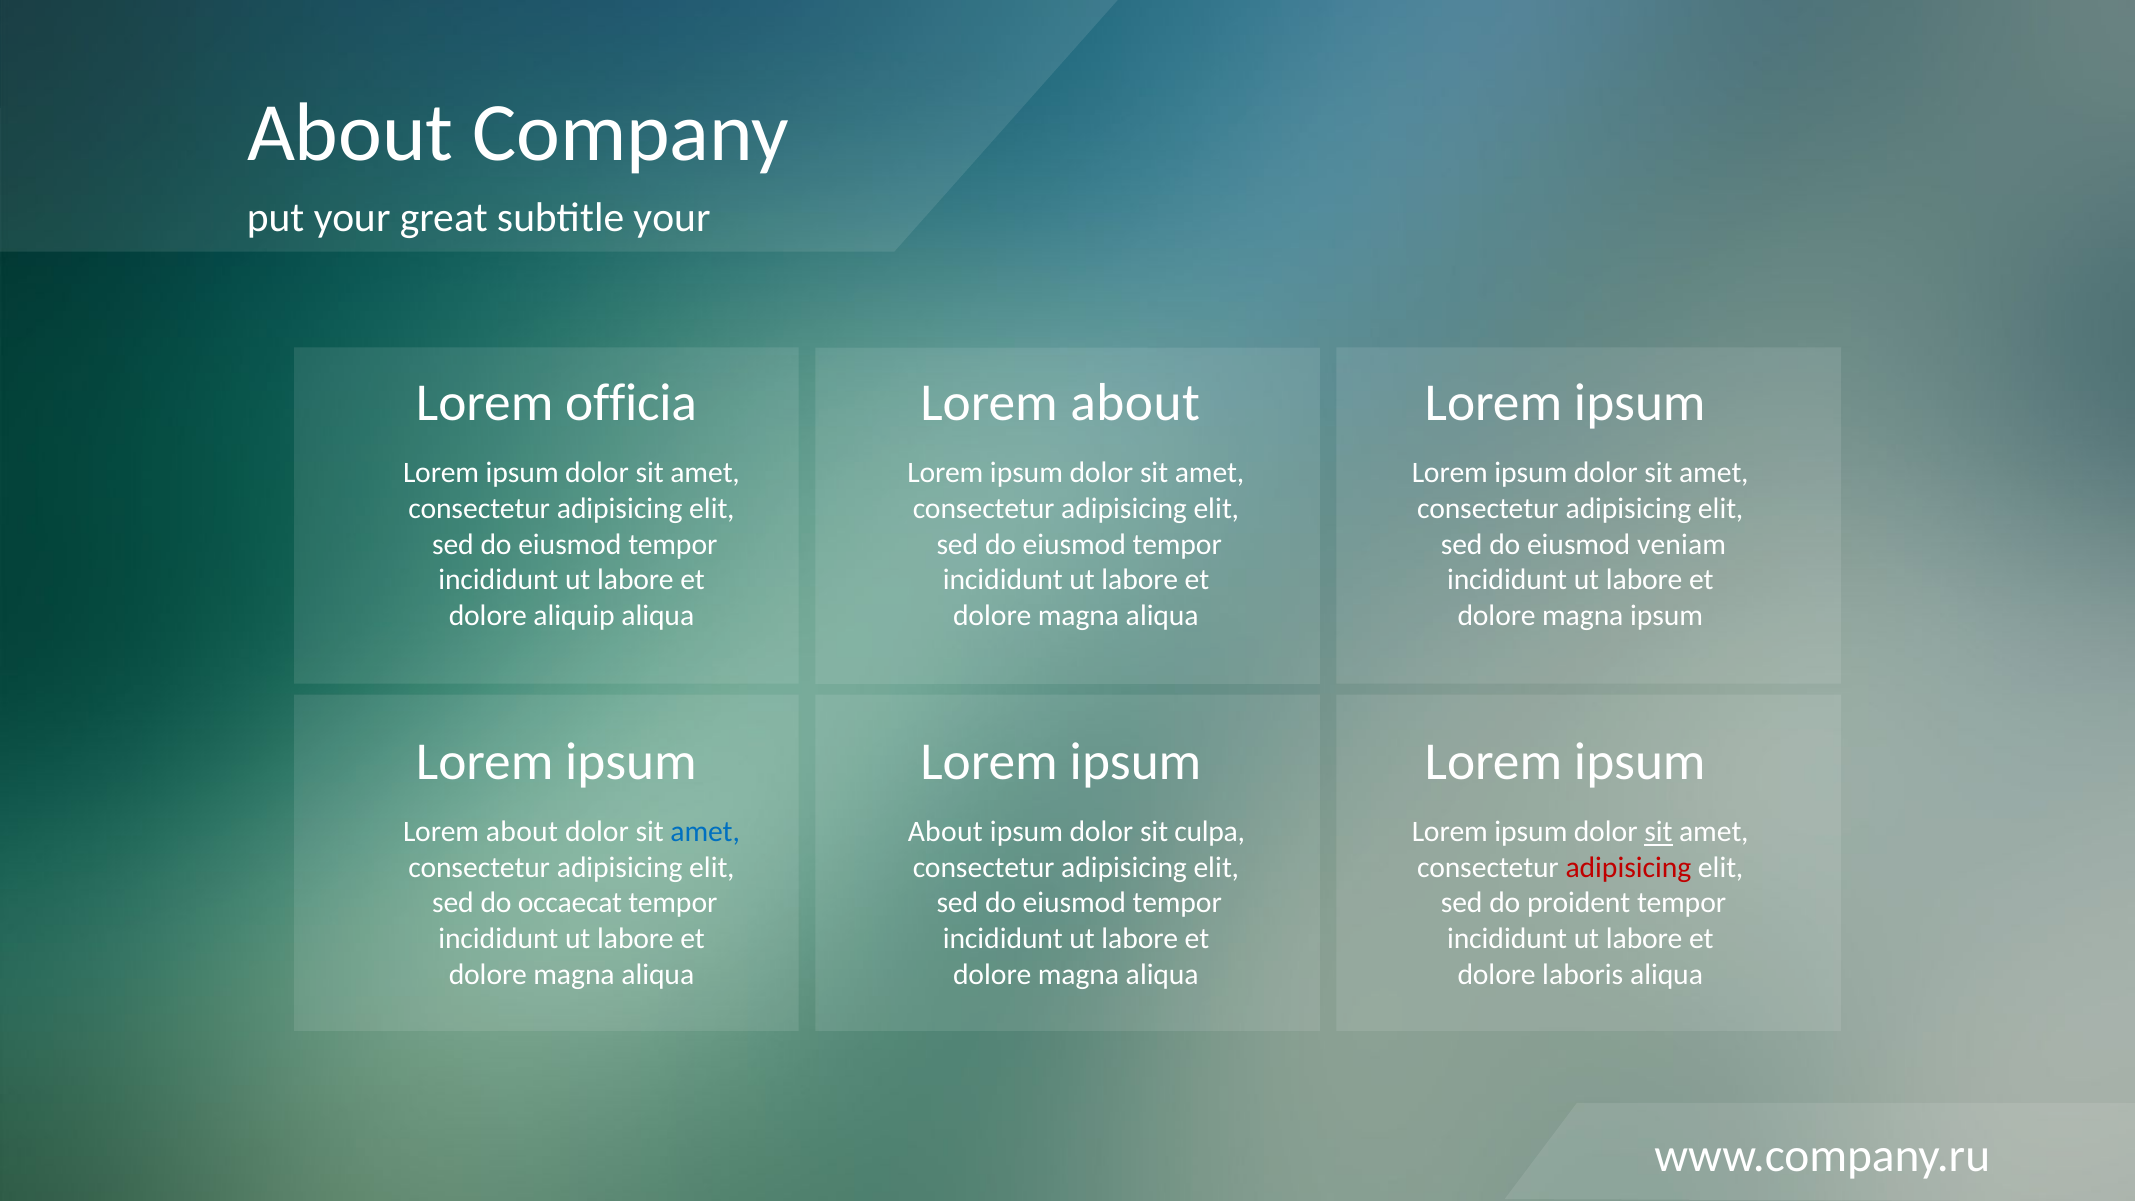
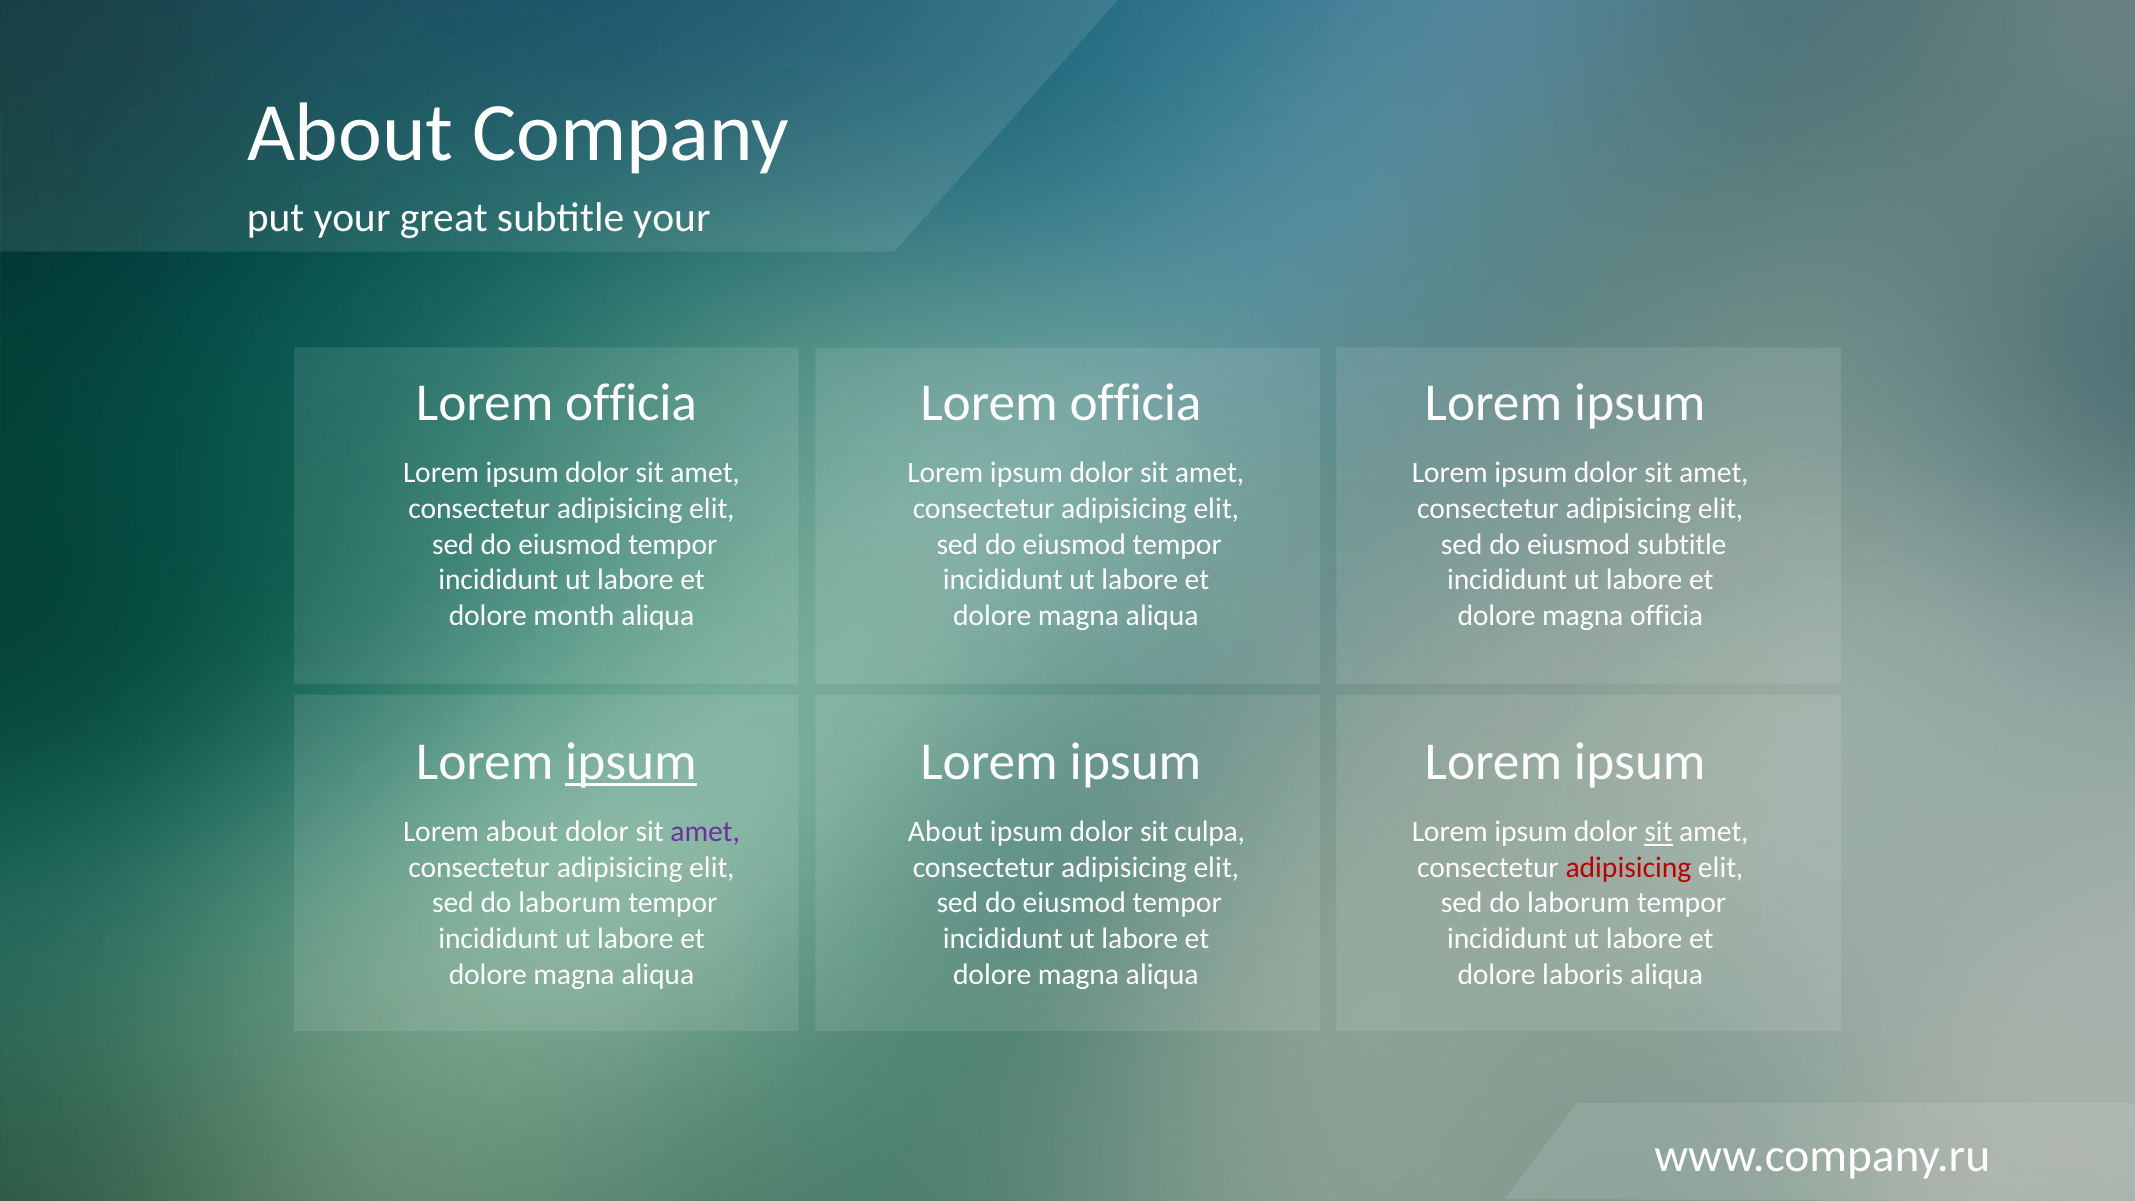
about: about -> officia (1136, 403)
eiusmod veniam: veniam -> subtitle (1682, 544)
aliquip: aliquip -> month (574, 615)
magna ipsum: ipsum -> officia (1667, 615)
ipsum underline: none -> present (631, 761)
amet colour: blue -> purple (705, 832)
occaecat: occaecat -> laborum (570, 903)
proident: proident -> laborum (1578, 903)
